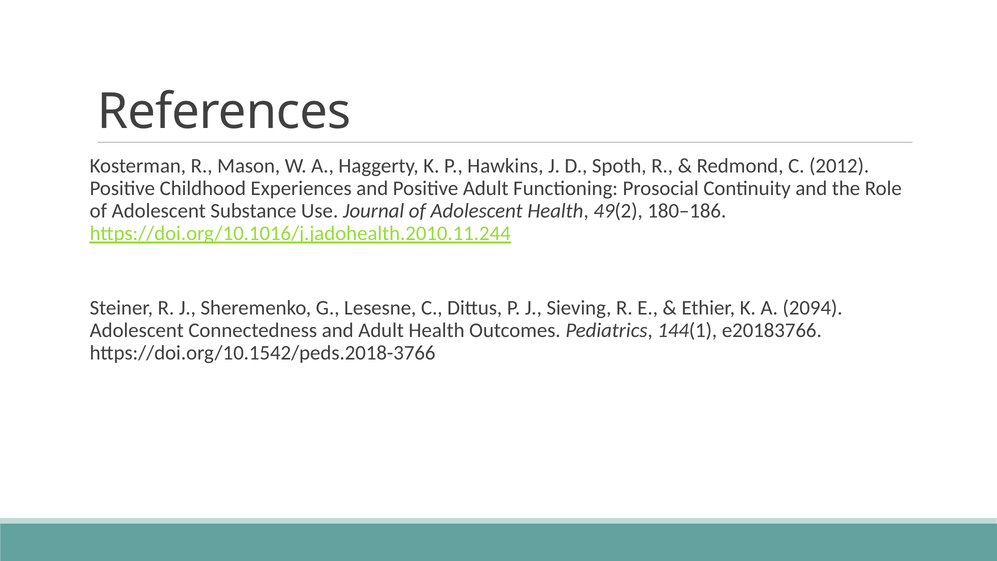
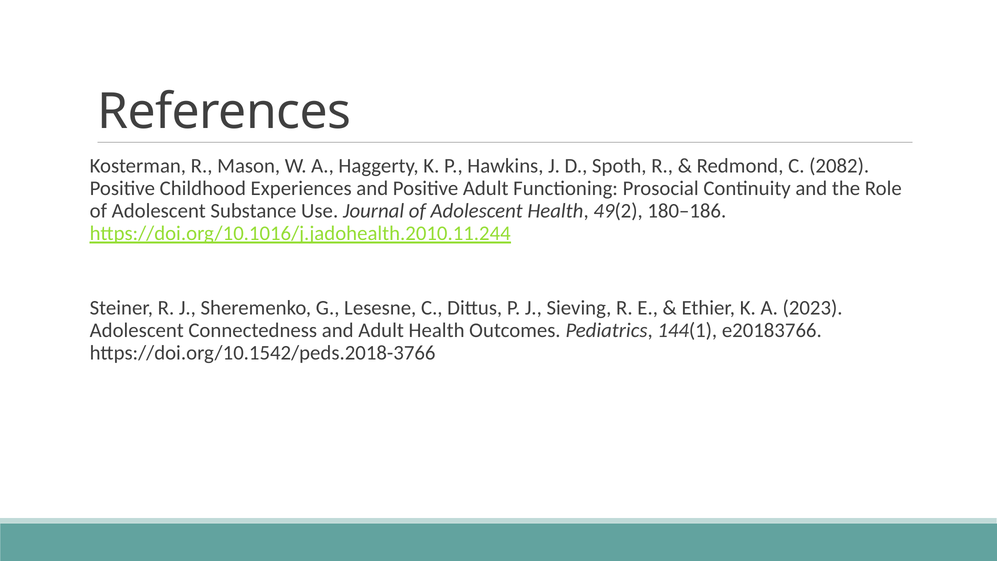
2012: 2012 -> 2082 (839, 166)
2094: 2094 -> 2023 (813, 308)
